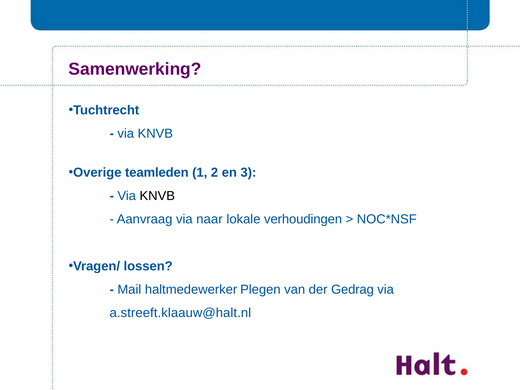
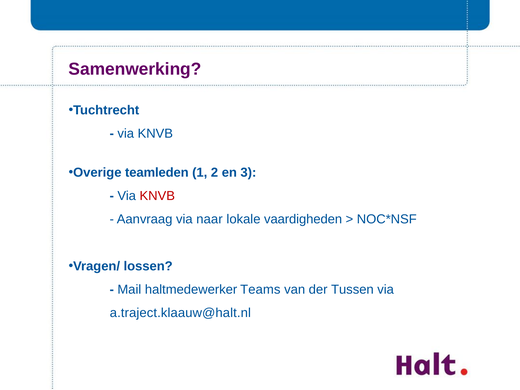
KNVB colour: black -> red (157, 196)
verhoudingen: verhoudingen -> vaardigheden (303, 219)
Plegen: Plegen -> Teams (260, 290)
Gedrag: Gedrag -> Tussen (352, 290)
a.streeft.klaauw@halt.nl: a.streeft.klaauw@halt.nl -> a.traject.klaauw@halt.nl (180, 313)
